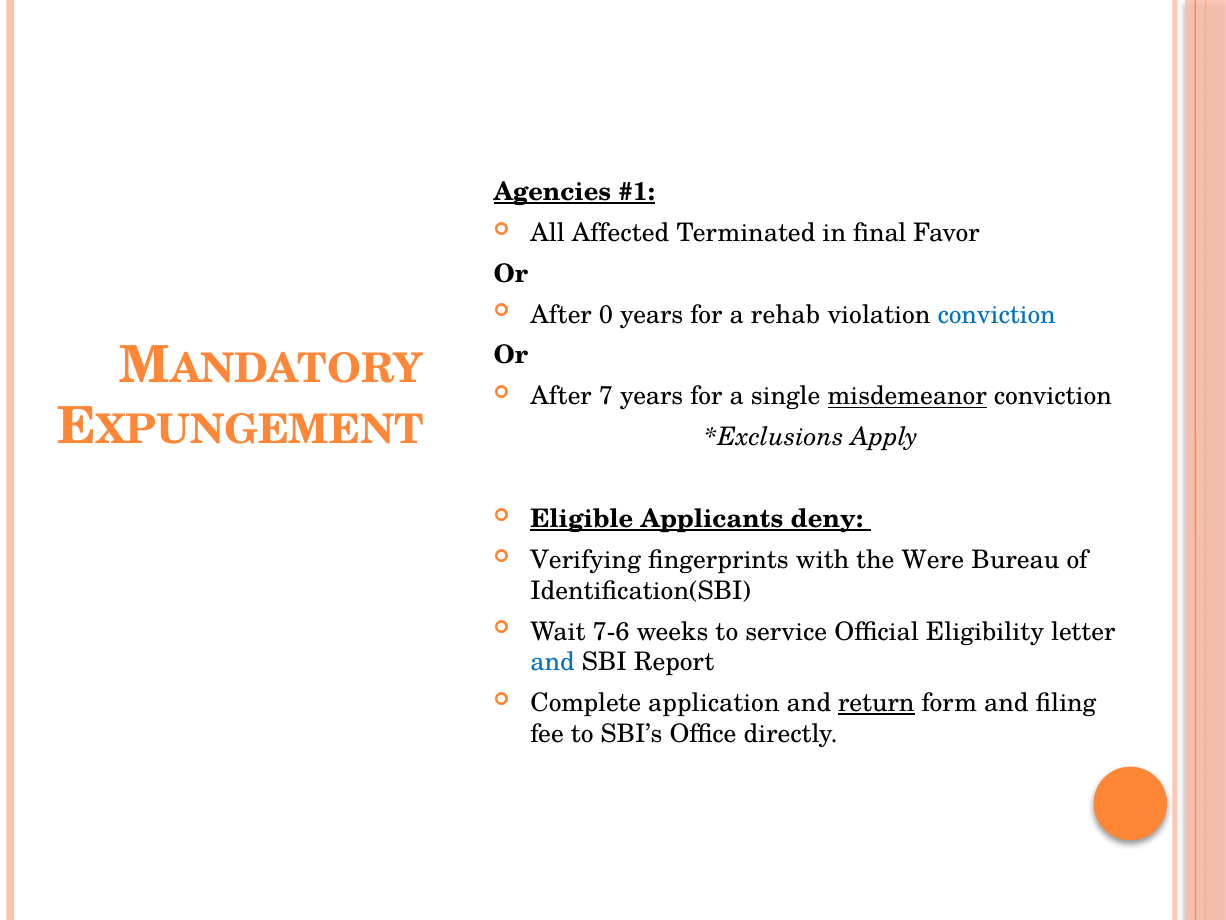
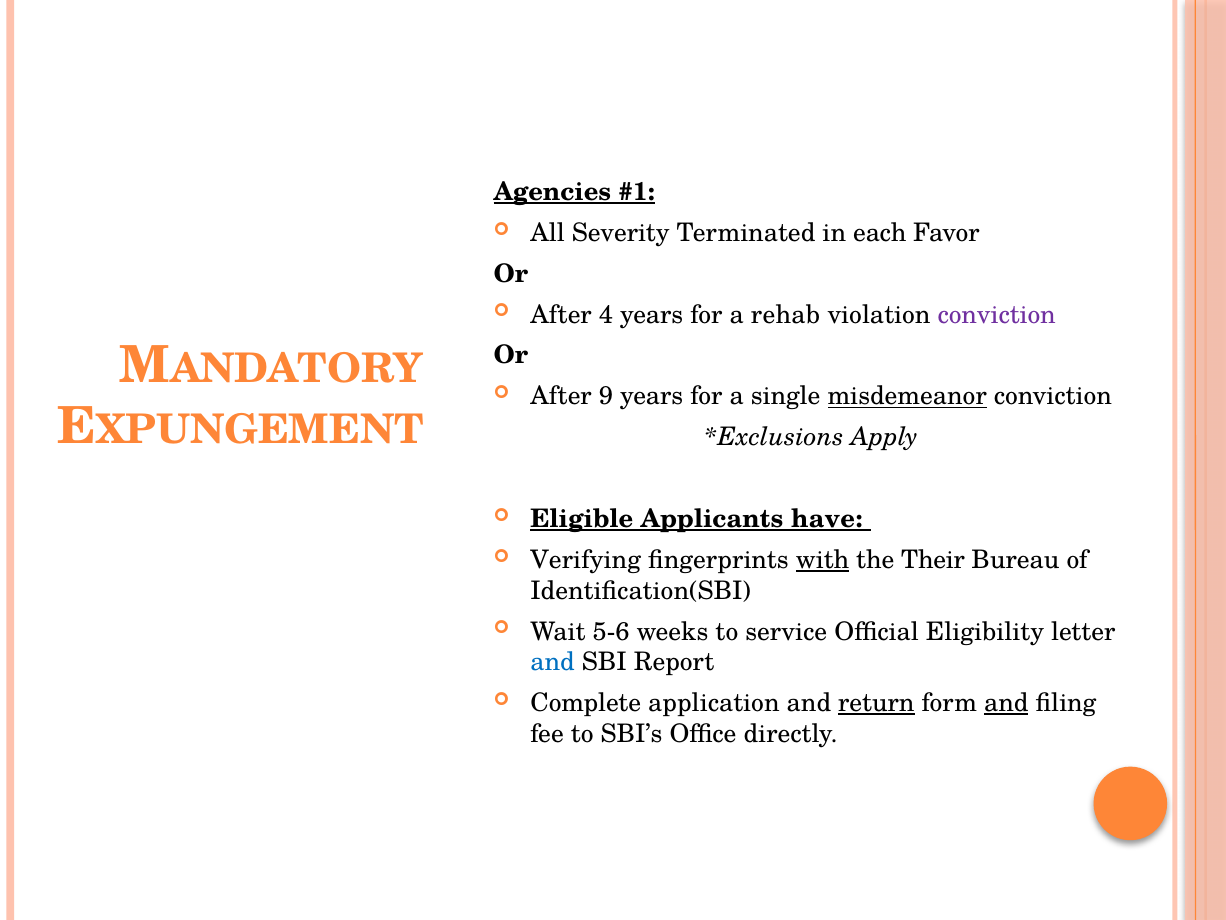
Affected: Affected -> Severity (621, 233)
final: final -> each (880, 233)
0: 0 -> 4 (606, 314)
conviction colour: blue -> purple (997, 314)
7: 7 -> 9 (606, 396)
deny: deny -> have (827, 519)
with underline: none -> present (823, 560)
Were: Were -> Their (933, 560)
7-6: 7-6 -> 5-6 (611, 631)
and underline: none -> present (1006, 703)
